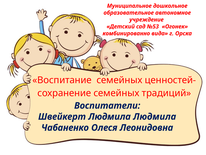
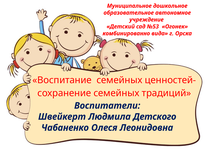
Людмила Людмила: Людмила -> Детского (155, 116)
